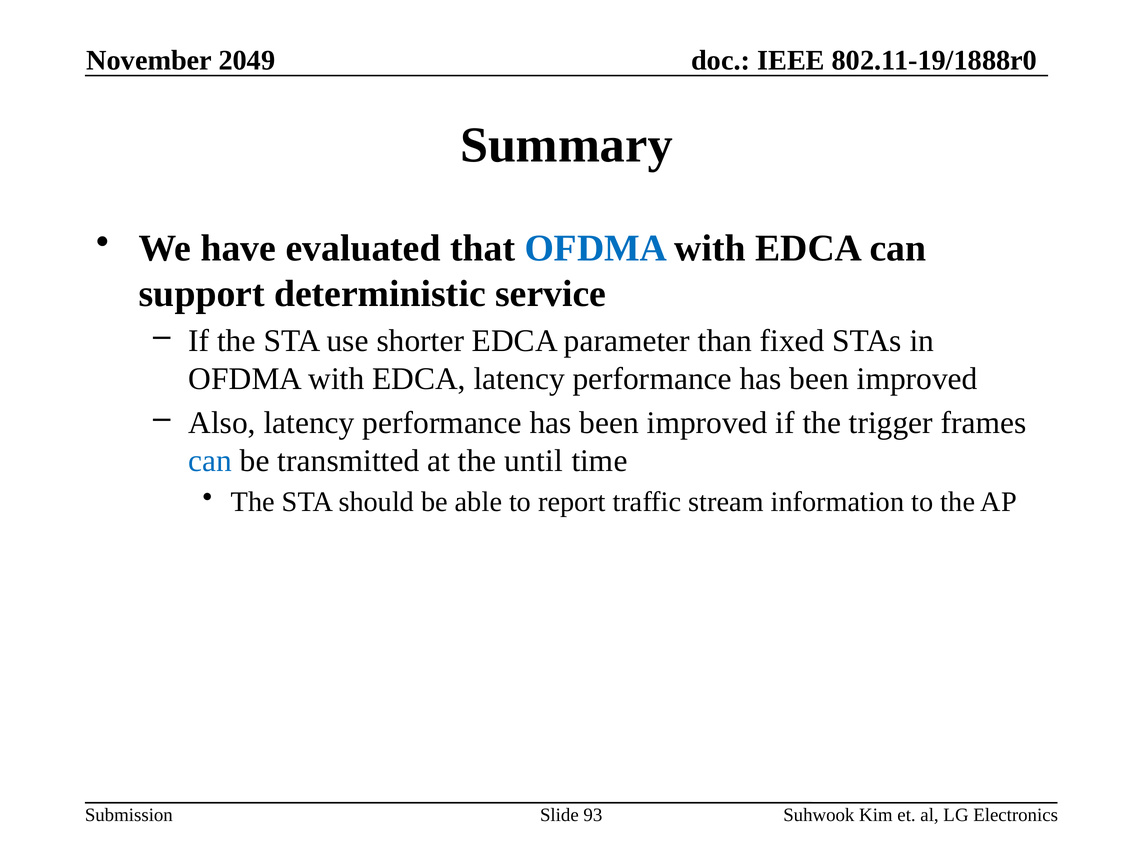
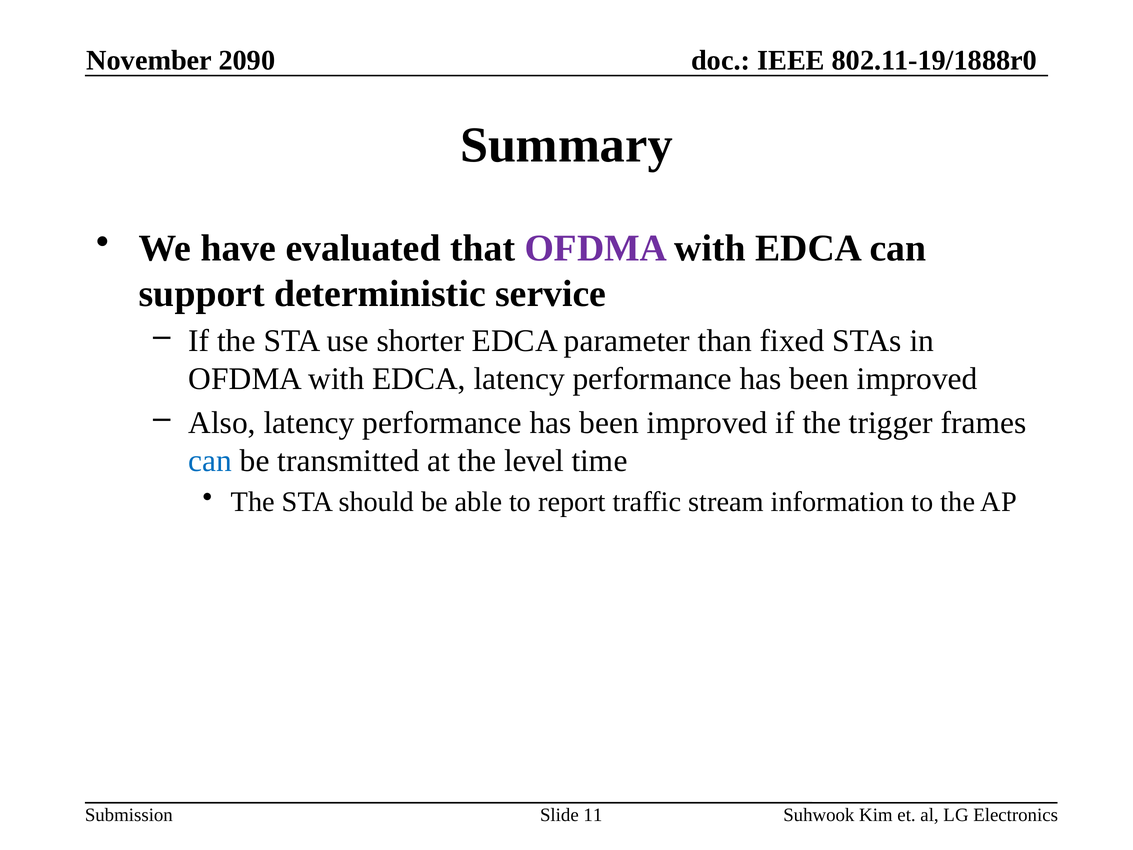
2049: 2049 -> 2090 (247, 60)
OFDMA colour: blue -> purple (596, 248)
until: until -> level (534, 461)
93: 93 -> 11 (593, 815)
